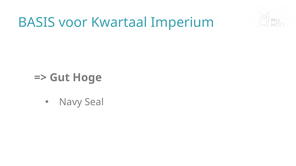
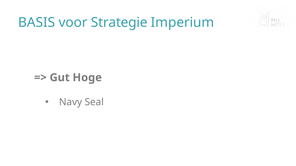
Kwartaal: Kwartaal -> Strategie (119, 23)
